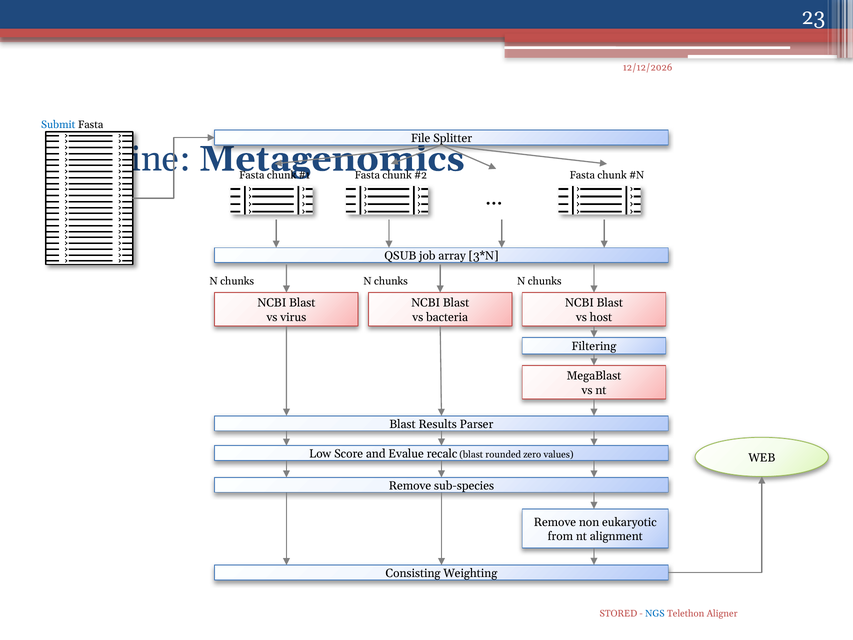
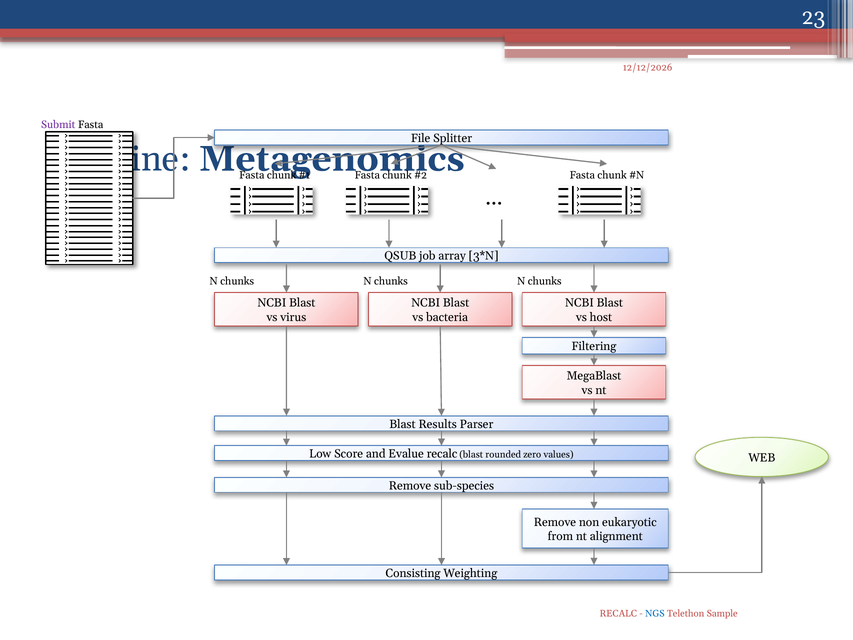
Submit colour: blue -> purple (58, 125)
STORED: STORED -> RECALC (618, 614)
Aligner: Aligner -> Sample (722, 614)
